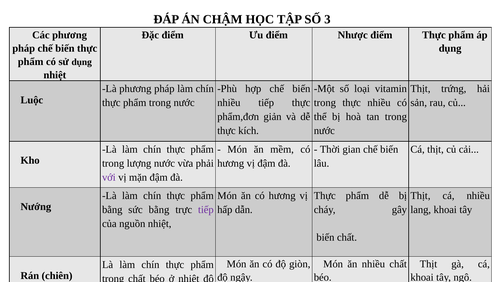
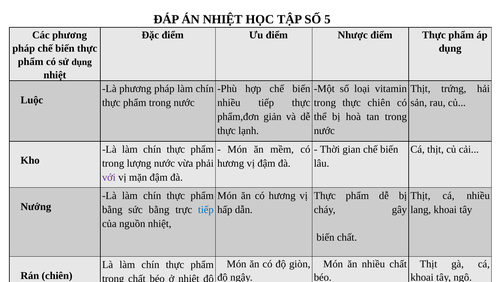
ÁN CHẬM: CHẬM -> NHIỆT (223, 19)
3: 3 -> 5 (327, 19)
thực nhiều: nhiều -> chiên (379, 103)
kích: kích -> lạnh (249, 130)
tiếp colour: purple -> blue (206, 210)
